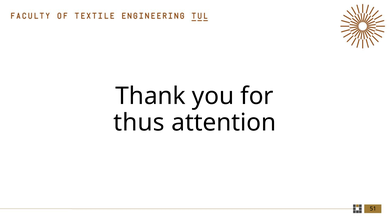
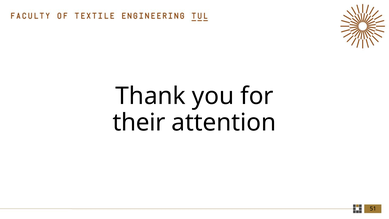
thus: thus -> their (139, 122)
